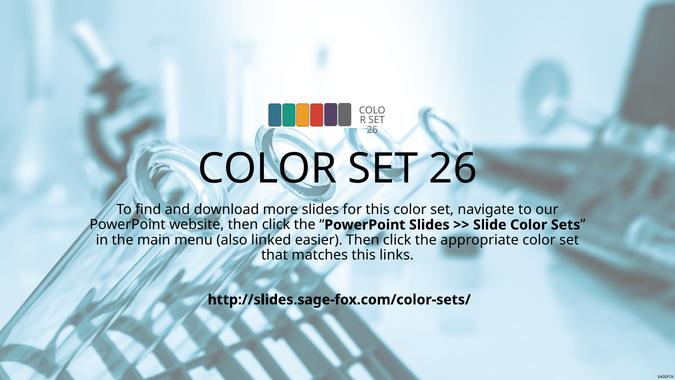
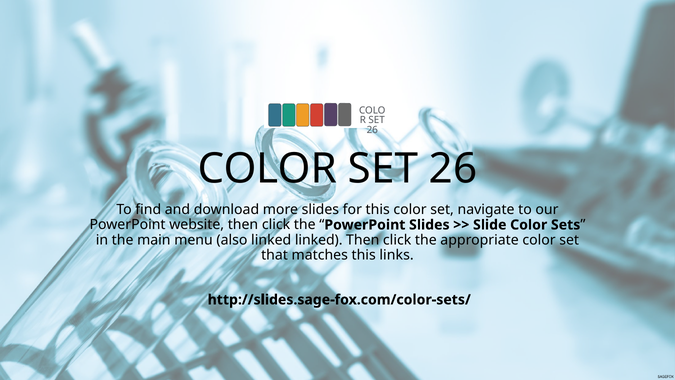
linked easier: easier -> linked (319, 240)
